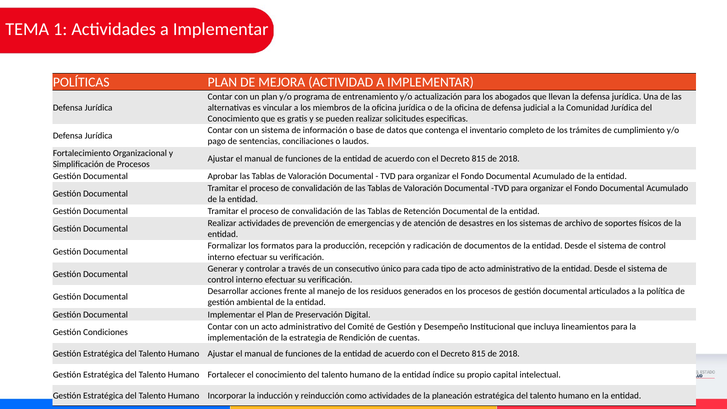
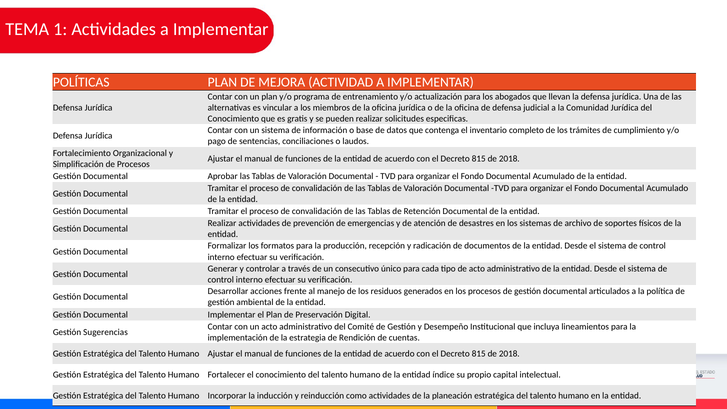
Condiciones: Condiciones -> Sugerencias (106, 332)
